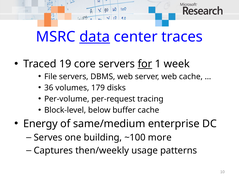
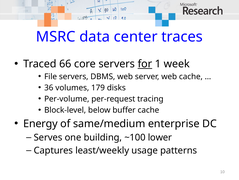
data underline: present -> none (95, 37)
19: 19 -> 66 (65, 64)
more: more -> lower (160, 137)
then/weekly: then/weekly -> least/weekly (102, 150)
